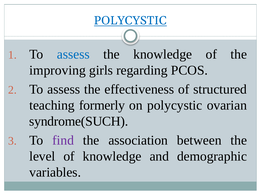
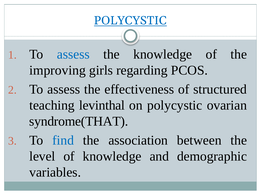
formerly: formerly -> levinthal (102, 106)
syndrome(SUCH: syndrome(SUCH -> syndrome(THAT (79, 122)
find colour: purple -> blue (63, 141)
